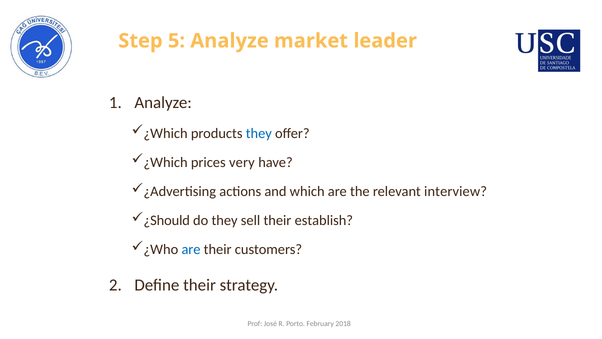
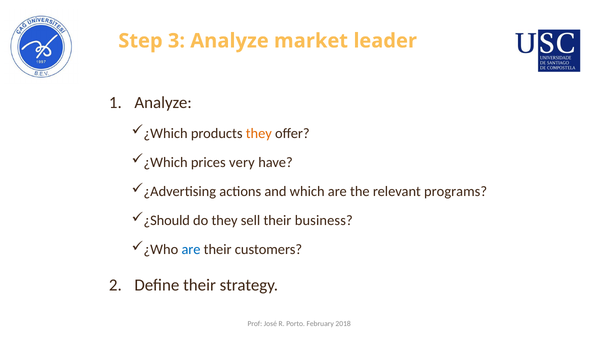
5: 5 -> 3 (176, 41)
they colour: blue -> orange (259, 133)
interview: interview -> programs (456, 191)
establish: establish -> business (324, 220)
